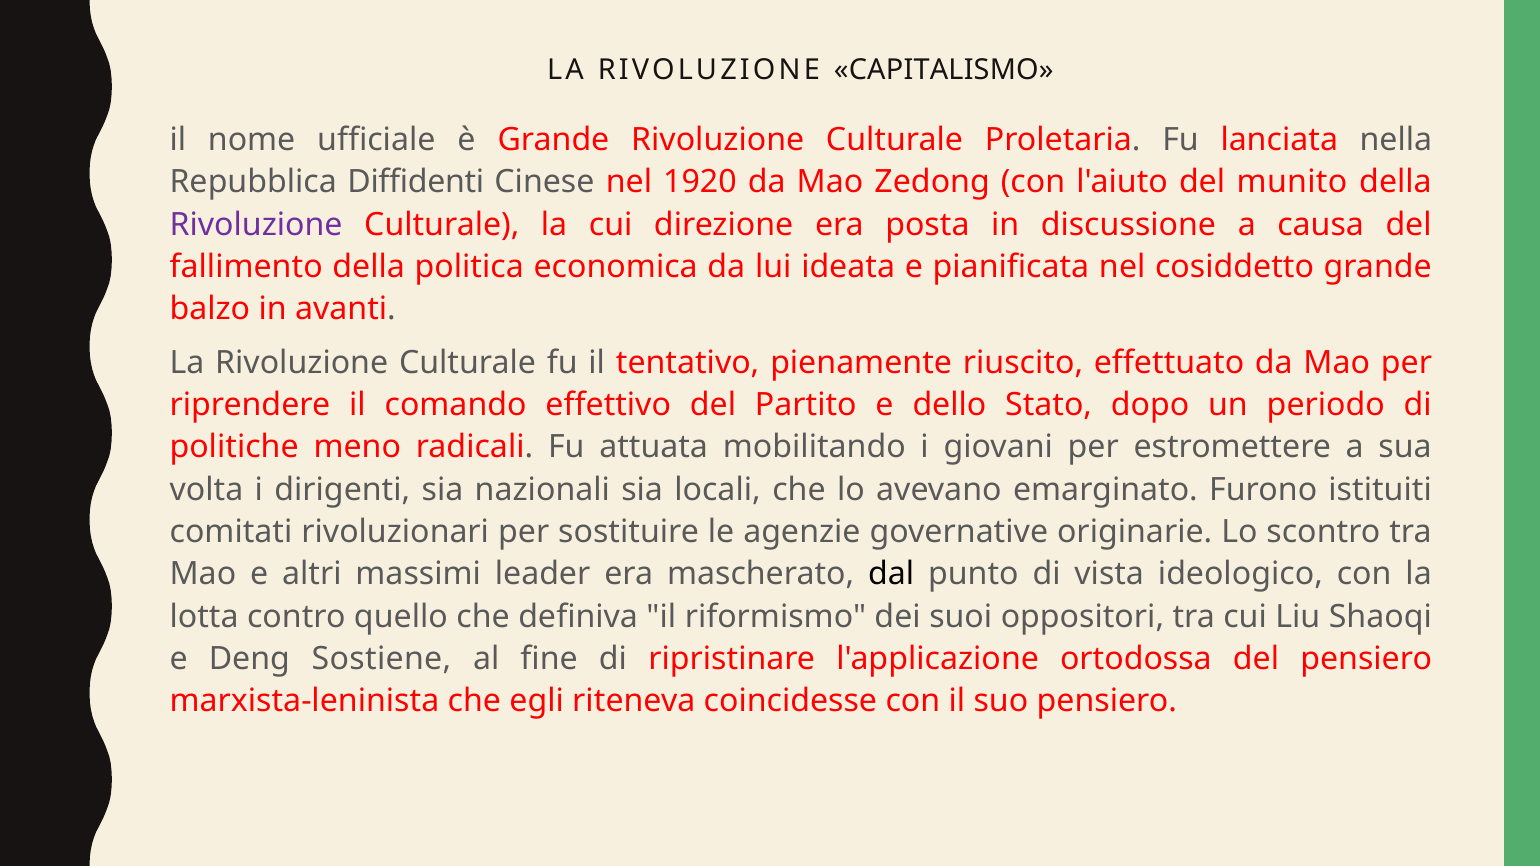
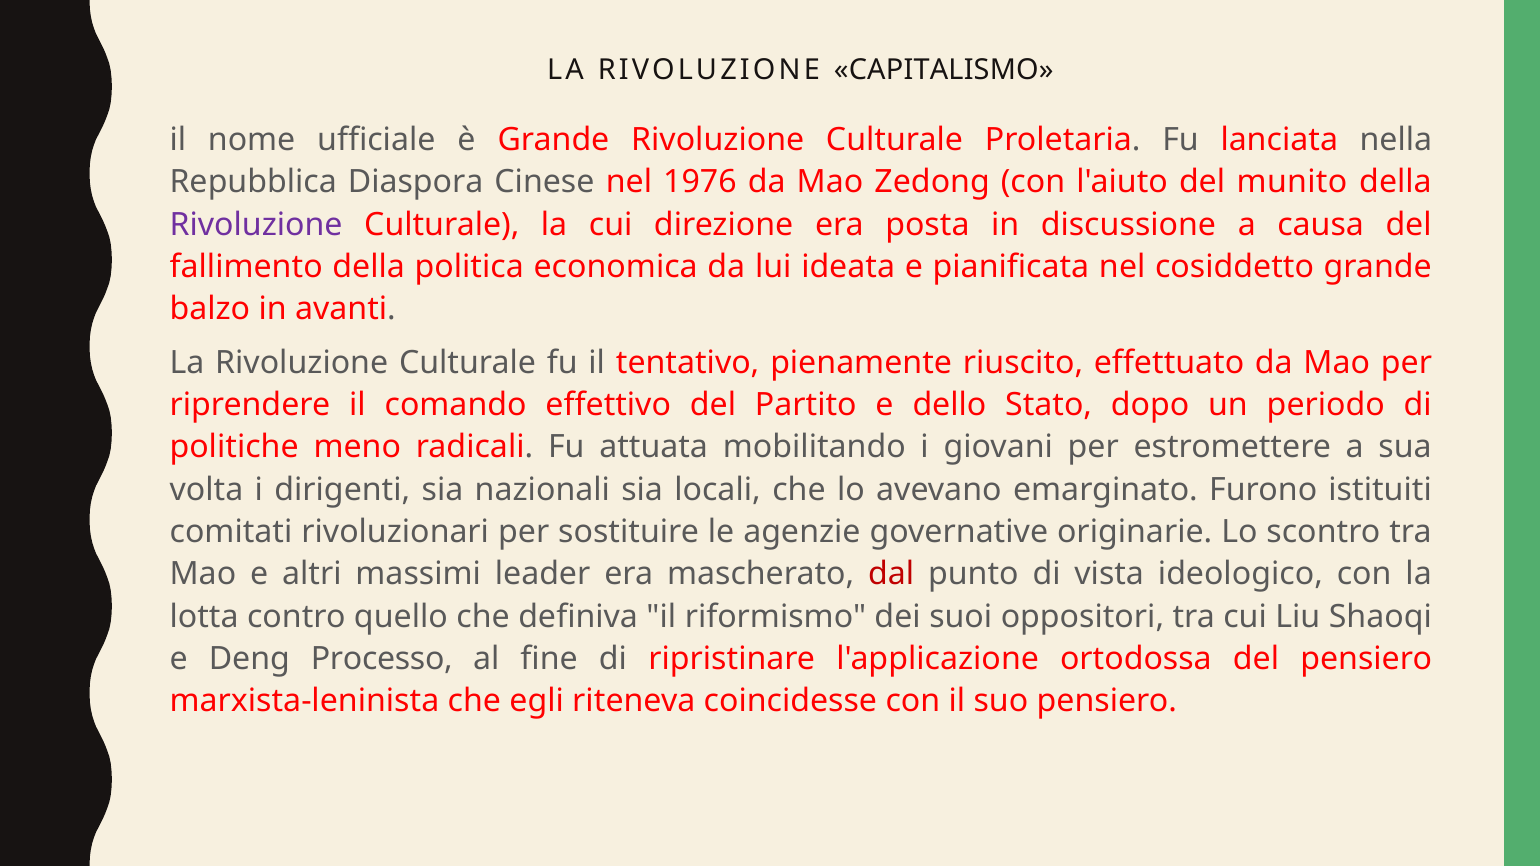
Diffidenti: Diffidenti -> Diaspora (416, 182)
1920: 1920 -> 1976 (700, 182)
dal colour: black -> red (891, 574)
Sostiene: Sostiene -> Processo (382, 659)
